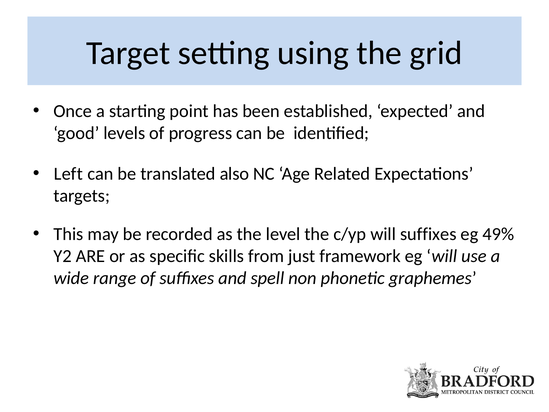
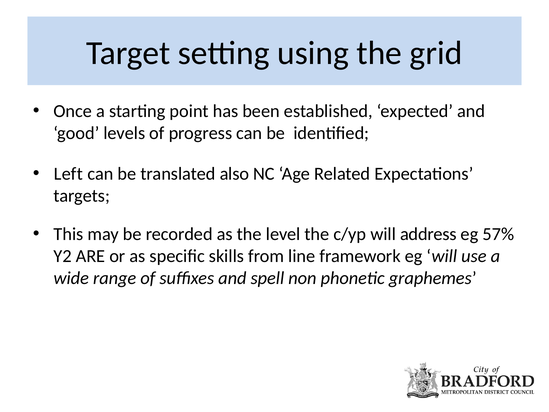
will suffixes: suffixes -> address (428, 234)
49%: 49% -> 57% (498, 234)
just: just -> line (302, 256)
